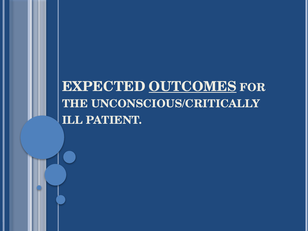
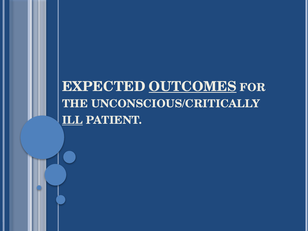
ILL underline: none -> present (72, 120)
